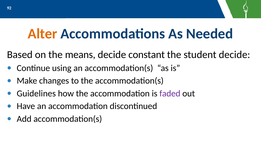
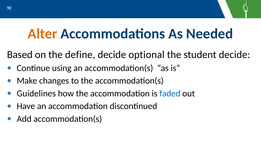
means: means -> define (80, 55)
constant: constant -> optional (147, 55)
faded colour: purple -> blue (170, 93)
